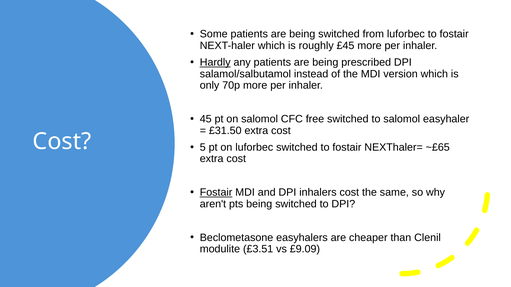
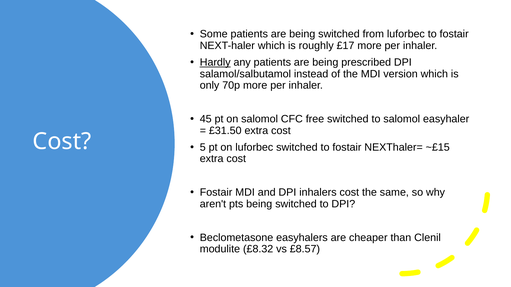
£45: £45 -> £17 (346, 46)
~£65: ~£65 -> ~£15 (438, 148)
Fostair underline: present -> none (216, 193)
£3.51: £3.51 -> £8.32 (258, 249)
£9.09: £9.09 -> £8.57 (305, 249)
